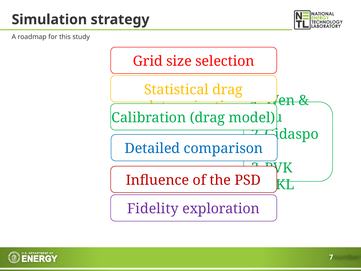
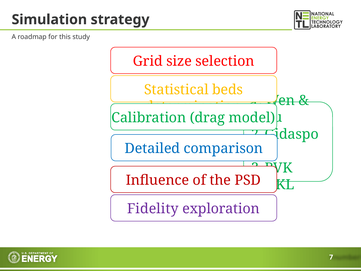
Statistical drag: drag -> beds (228, 90)
